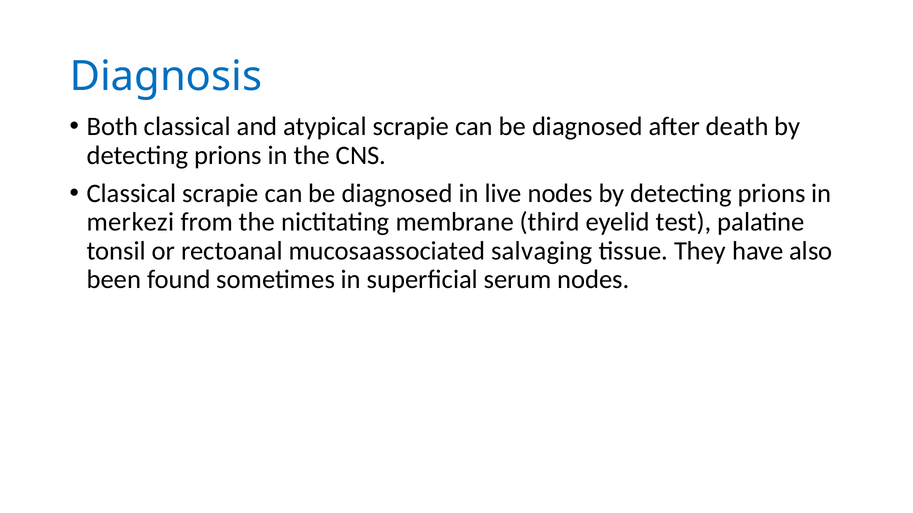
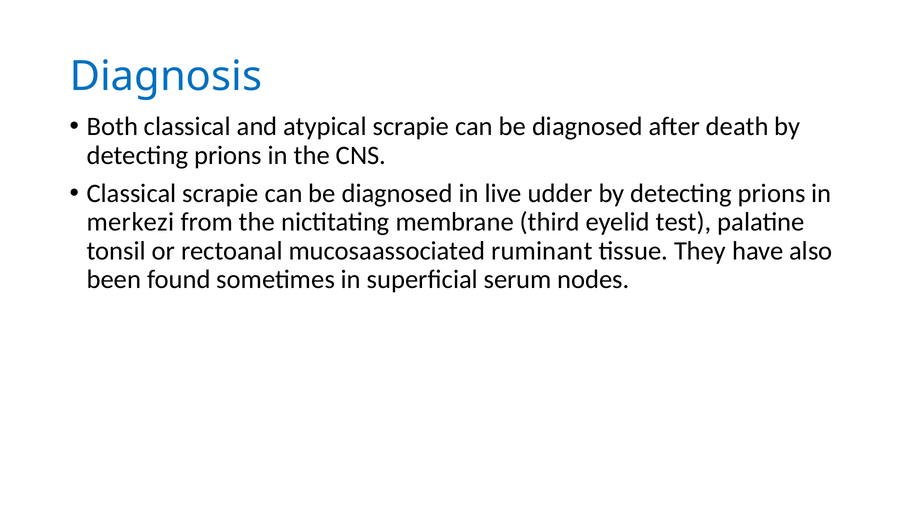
live nodes: nodes -> udder (560, 194)
salvaging: salvaging -> ruminant (542, 251)
